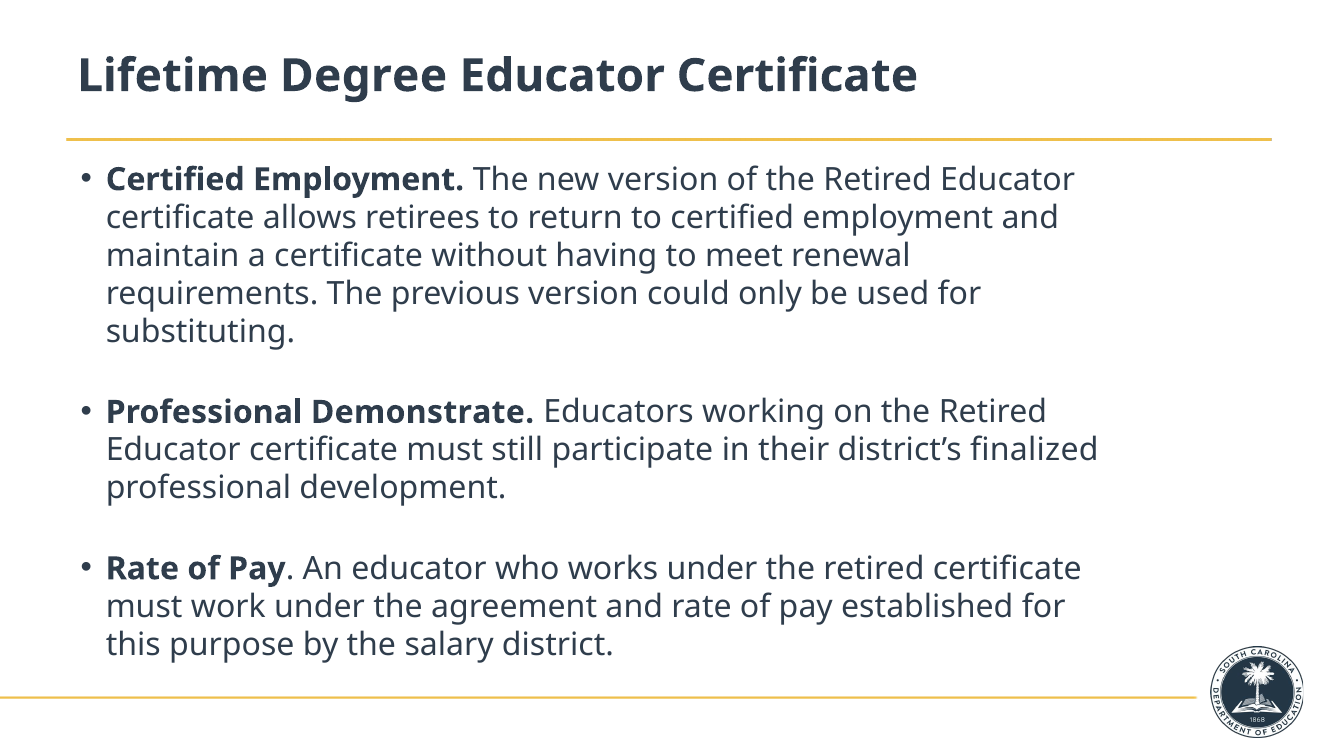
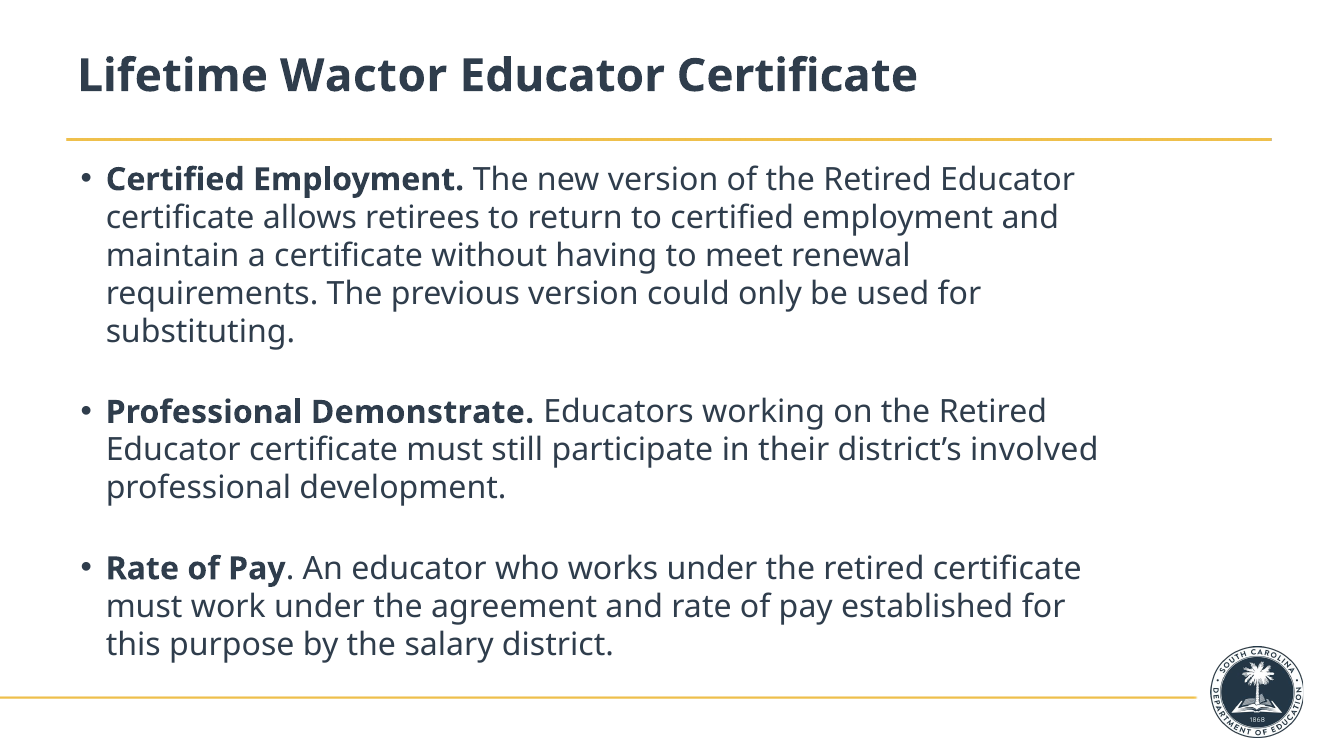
Degree: Degree -> Wactor (364, 76)
finalized: finalized -> involved (1034, 450)
